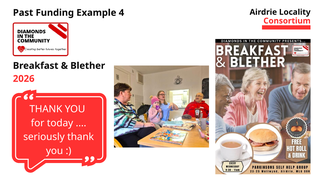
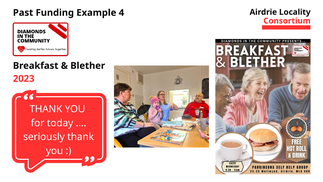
2026: 2026 -> 2023 (24, 79)
